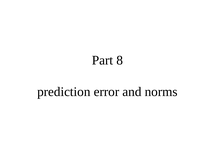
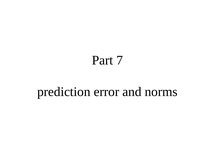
8: 8 -> 7 (120, 60)
